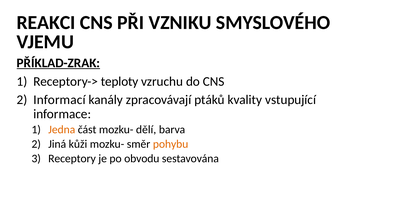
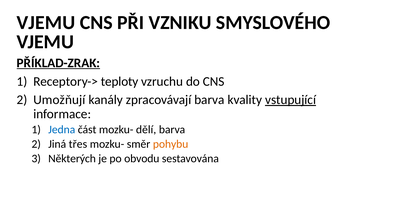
REAKCI: REAKCI -> VJEMU (46, 22)
Informací: Informací -> Umožňují (59, 100)
zpracovávají ptáků: ptáků -> barva (209, 100)
vstupující underline: none -> present (291, 100)
Jedna colour: orange -> blue (62, 129)
kůži: kůži -> třes (78, 144)
Receptory: Receptory -> Některých (72, 158)
